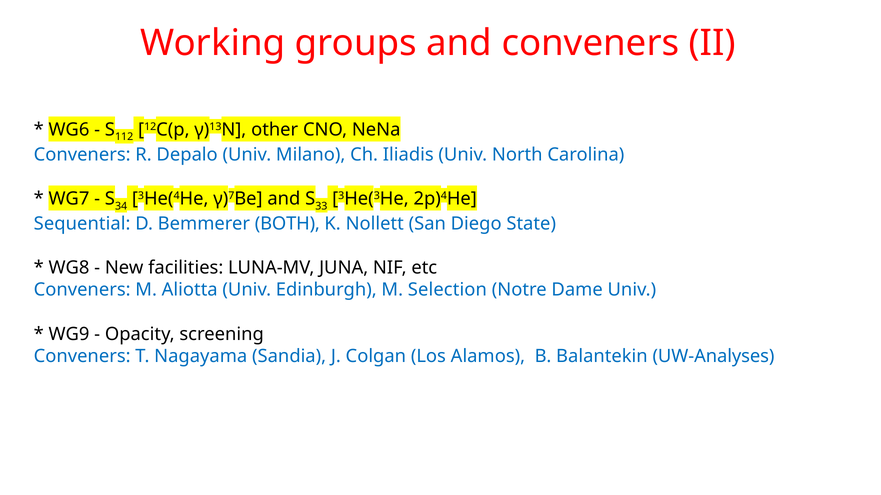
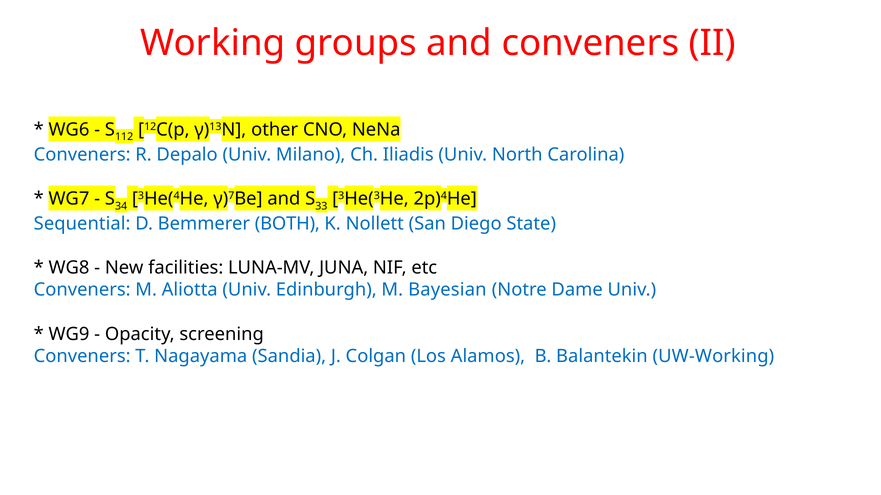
Selection: Selection -> Bayesian (447, 290)
UW-Analyses: UW-Analyses -> UW-Working (713, 356)
